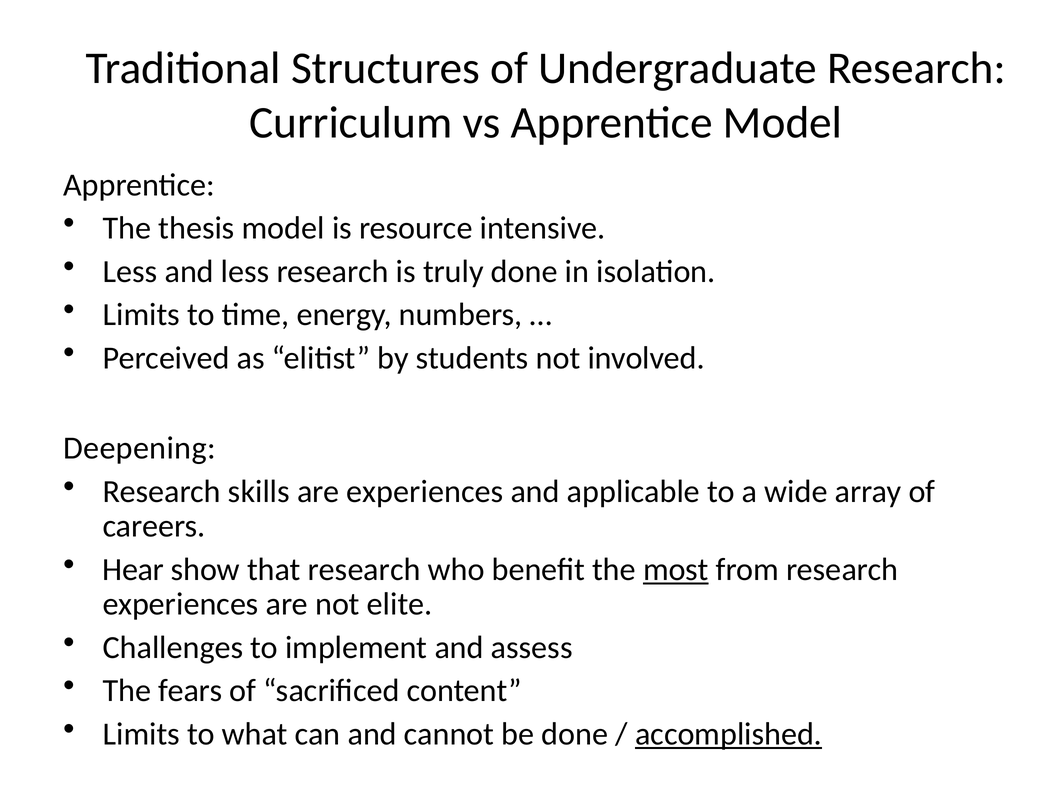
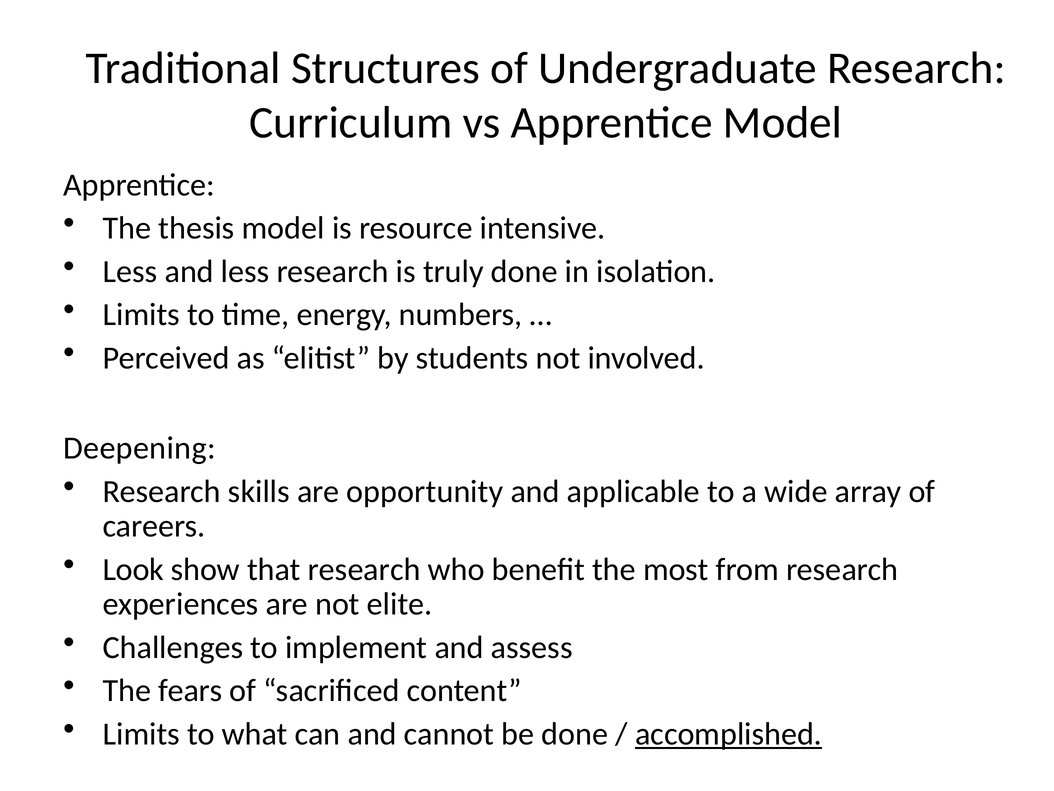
are experiences: experiences -> opportunity (425, 491)
Hear: Hear -> Look (133, 569)
most underline: present -> none (676, 569)
